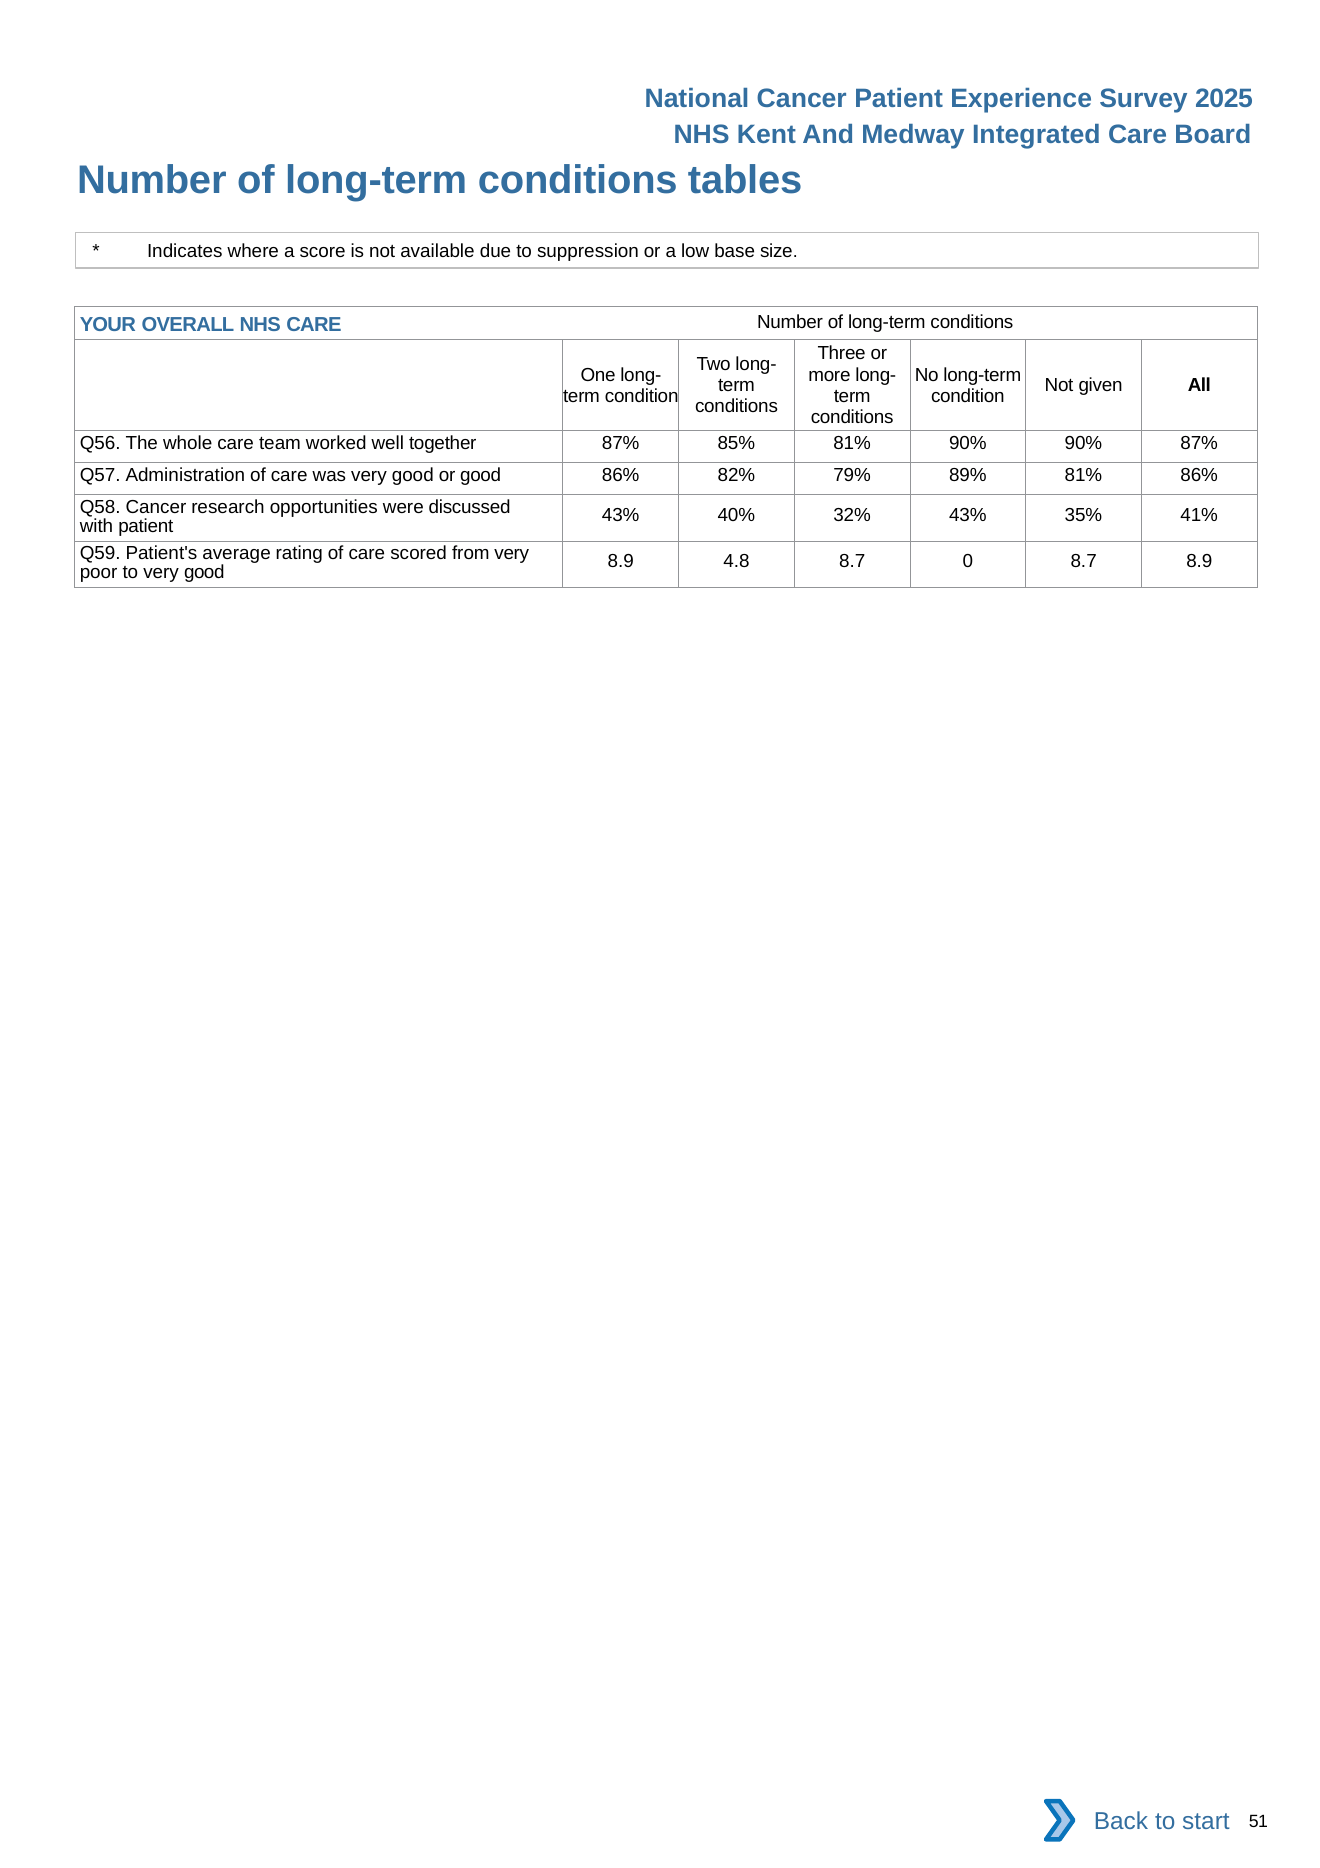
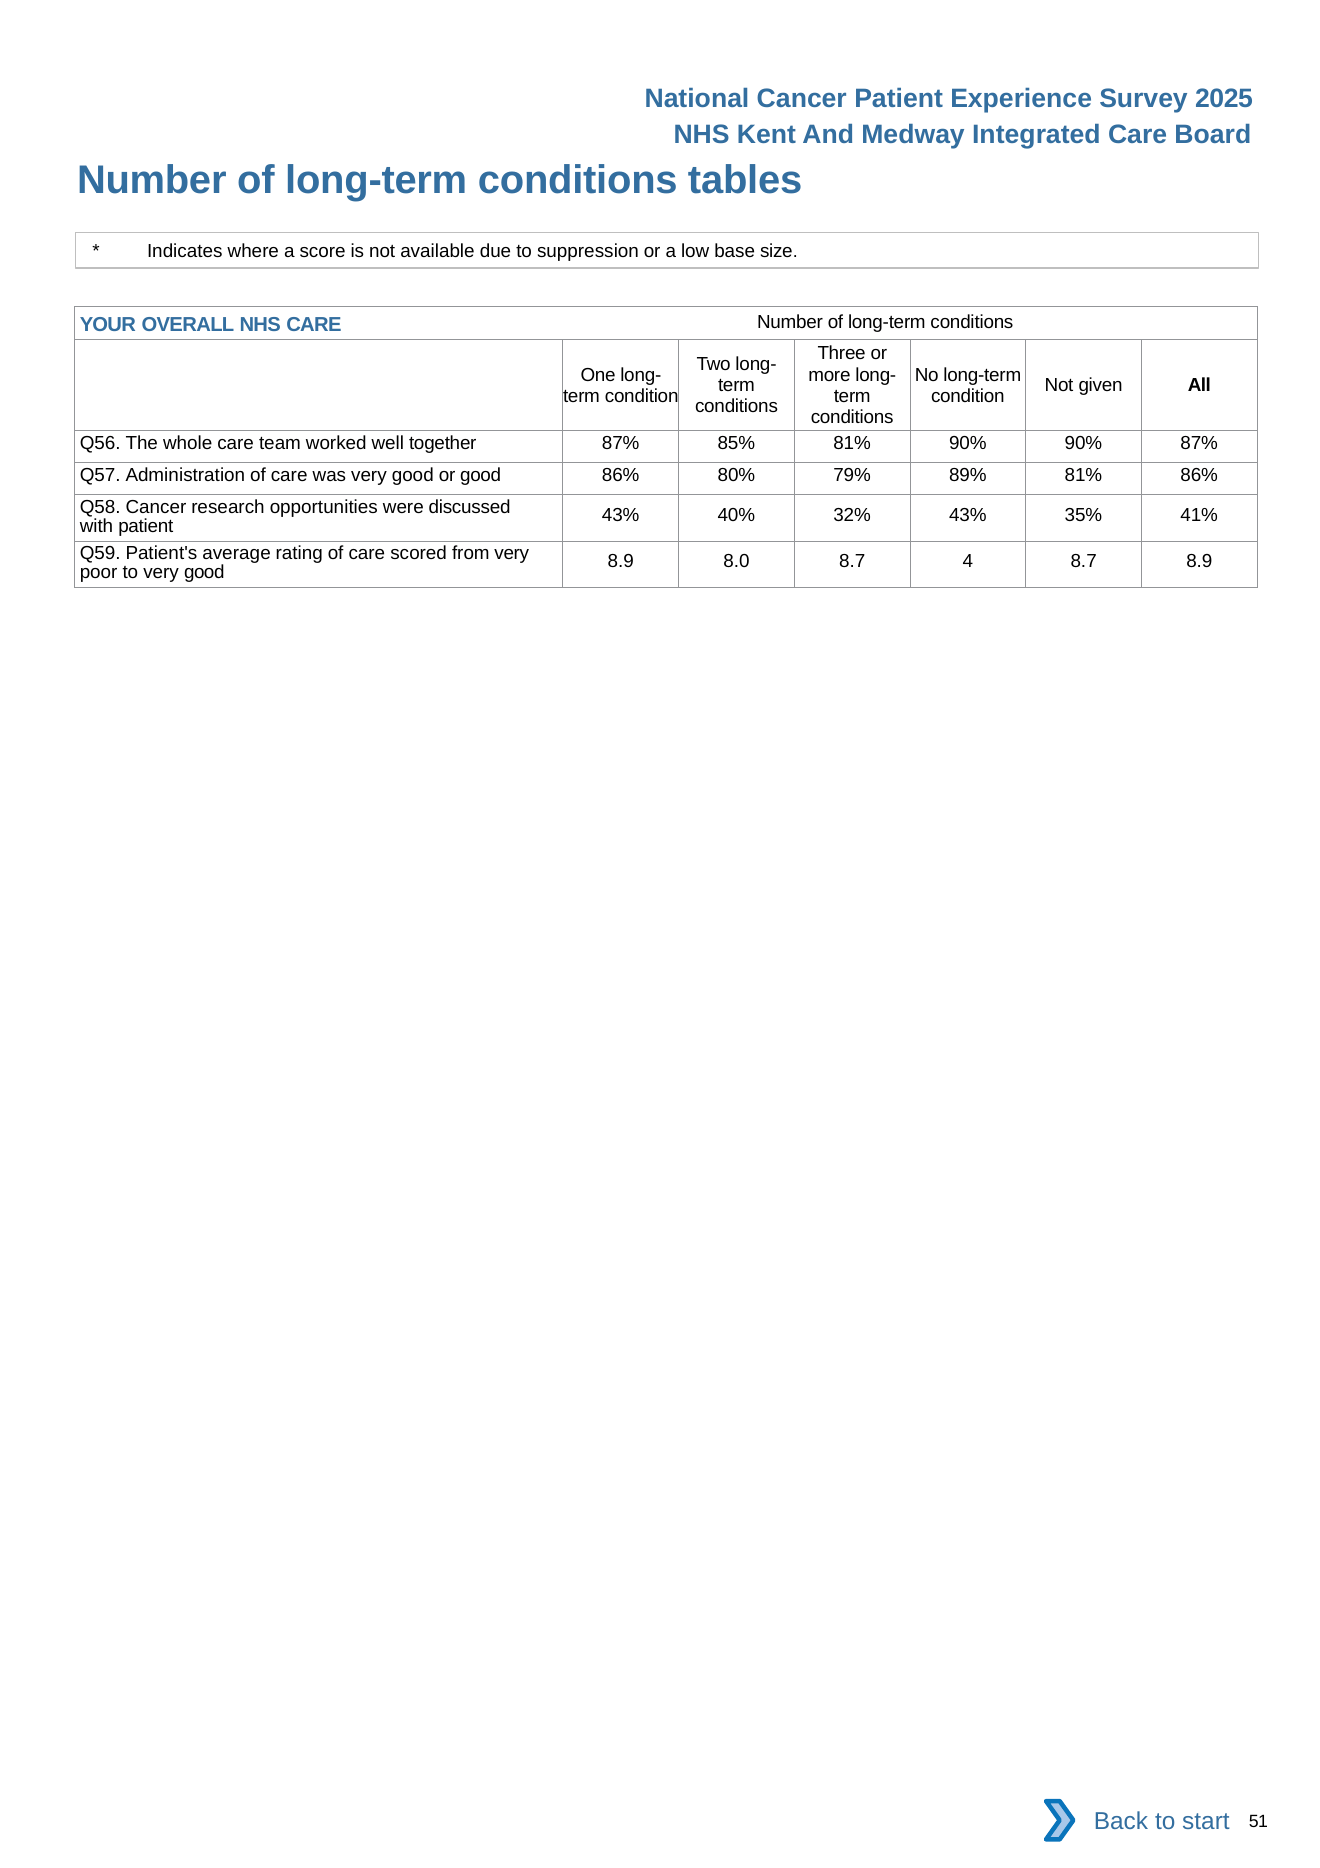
82%: 82% -> 80% (736, 476)
4.8: 4.8 -> 8.0 (737, 561)
0: 0 -> 4 (968, 561)
